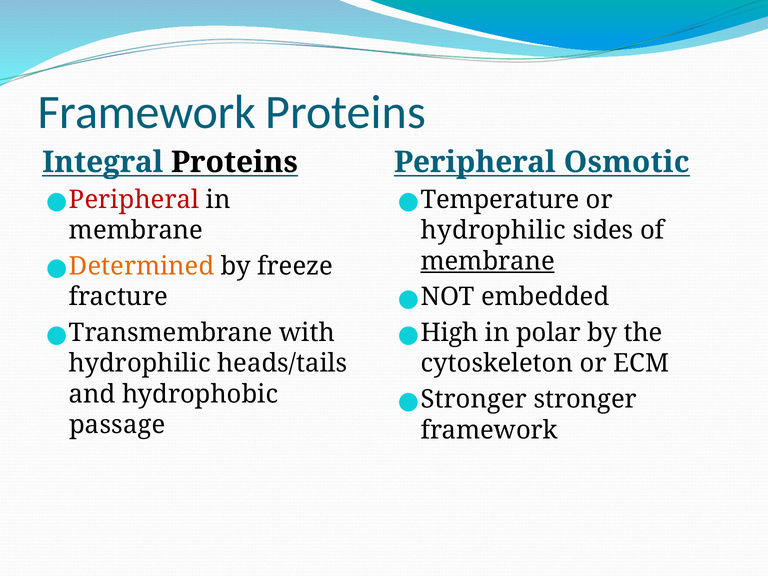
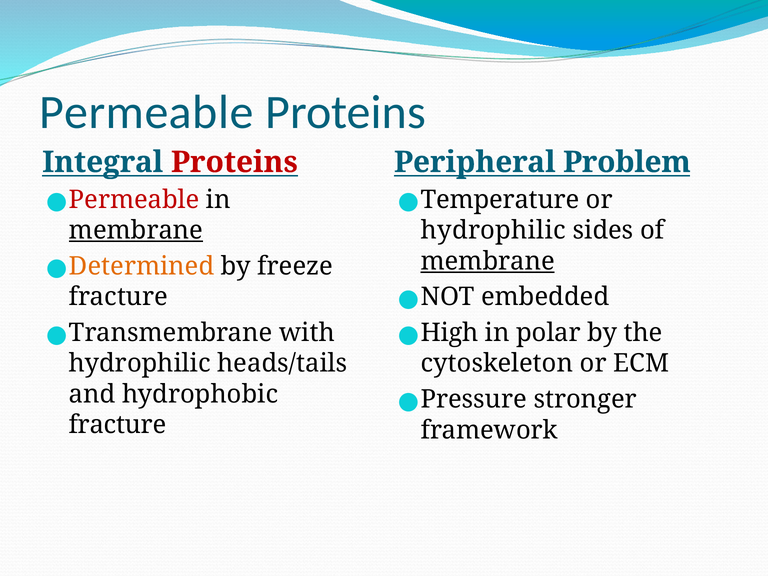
Framework: Framework -> Permeable (146, 112)
Proteins colour: black -> red (234, 162)
Osmotic: Osmotic -> Problem (627, 162)
Peripheral: Peripheral -> Permeable (134, 200)
membrane underline: none -> present (136, 230)
Stronger: Stronger -> Pressure (474, 399)
passage: passage -> fracture (118, 425)
